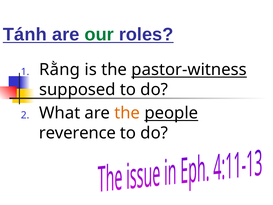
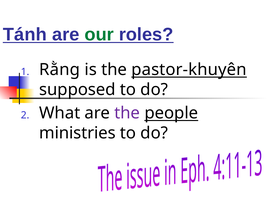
pastor-witness: pastor-witness -> pastor-khuyên (189, 69)
the colour: orange -> purple (127, 113)
reverence: reverence -> ministries (77, 133)
